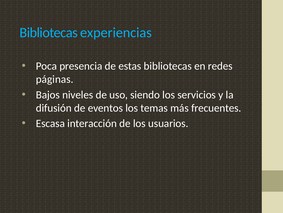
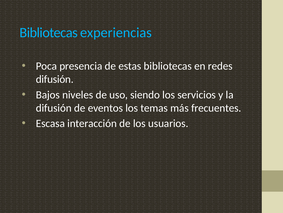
páginas: páginas -> difusión (55, 79)
